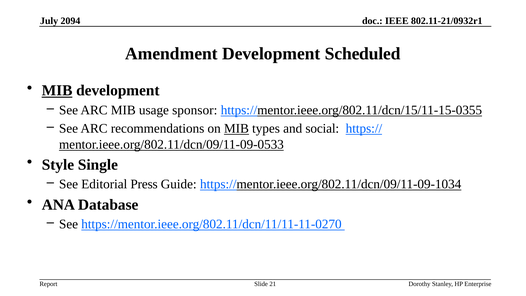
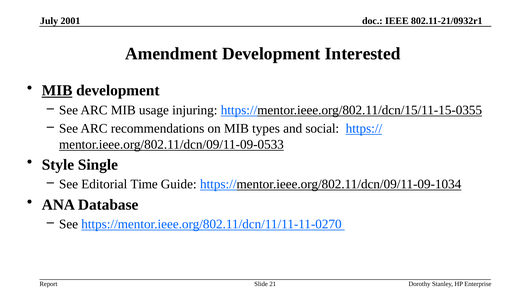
2094: 2094 -> 2001 (70, 21)
Scheduled: Scheduled -> Interested (363, 54)
sponsor: sponsor -> injuring (195, 110)
MIB underline: present -> none (236, 129)
Press: Press -> Time (144, 184)
